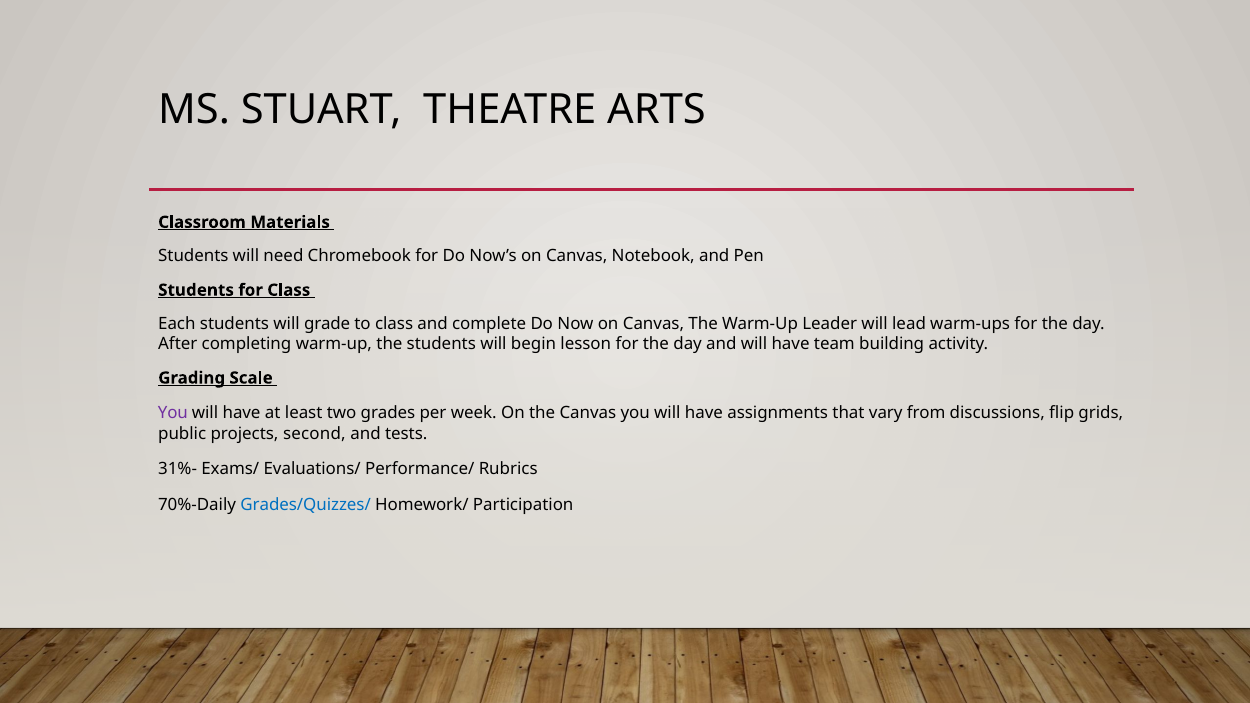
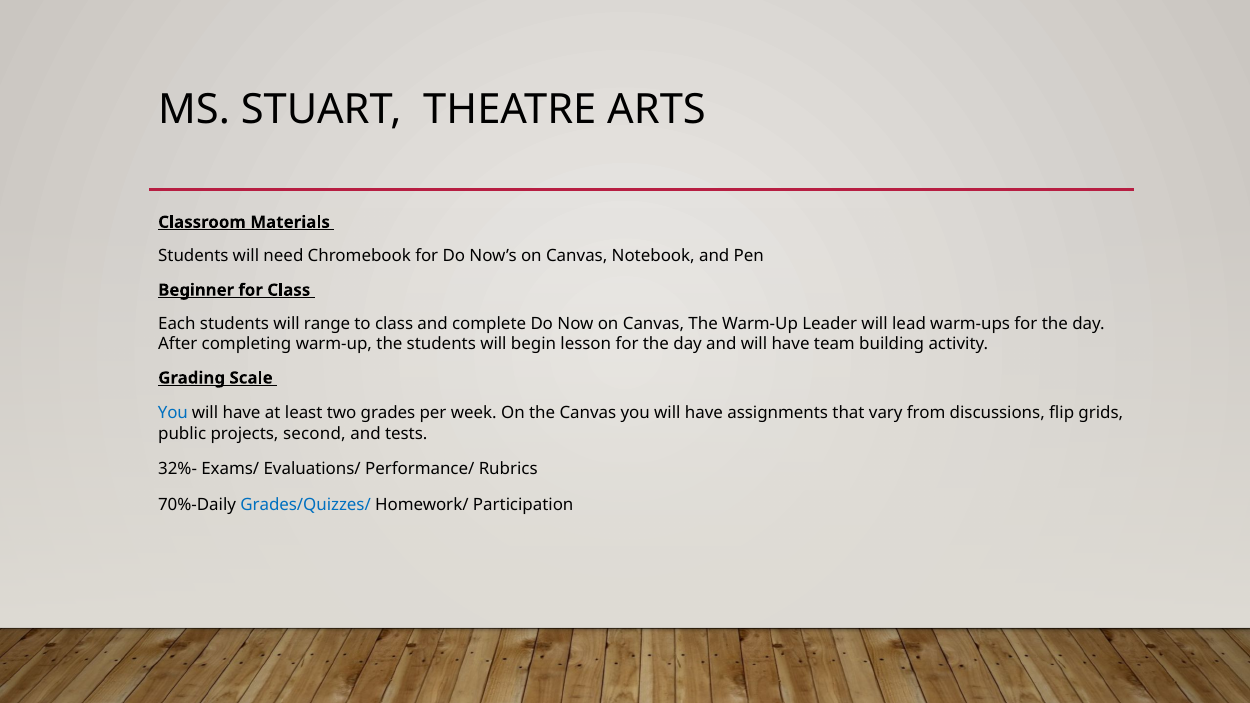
Students: Students -> Beginner (196, 290)
grade: grade -> range (327, 324)
You colour: purple -> blue (173, 413)
31%-: 31%- -> 32%- (178, 469)
